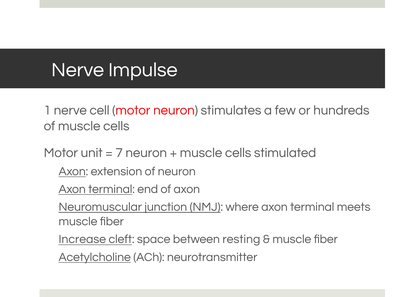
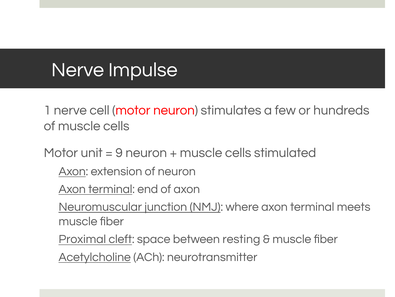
7: 7 -> 9 (119, 152)
Increase: Increase -> Proximal (82, 239)
